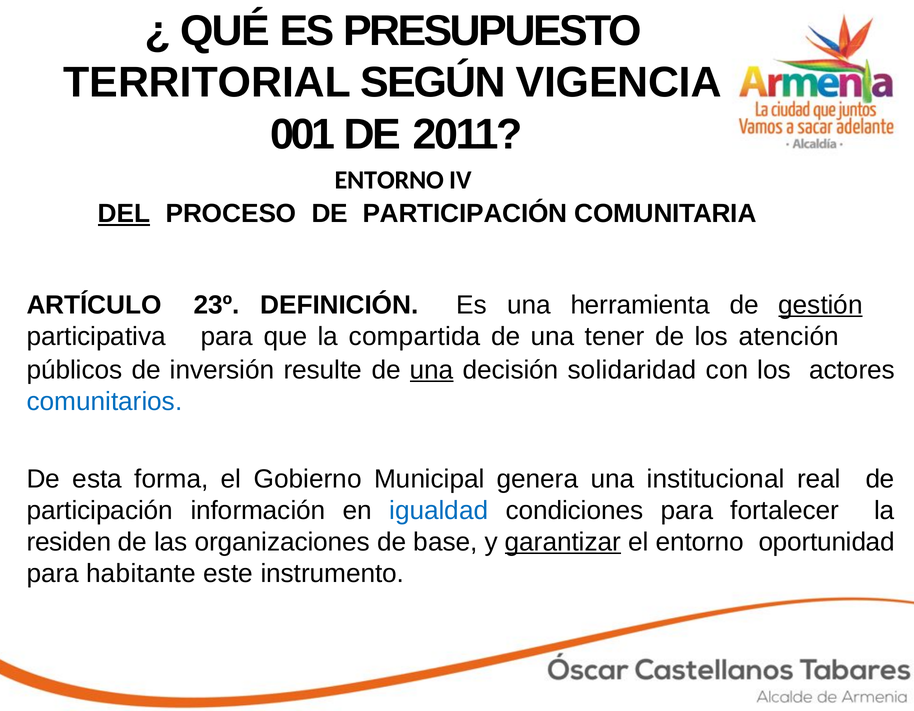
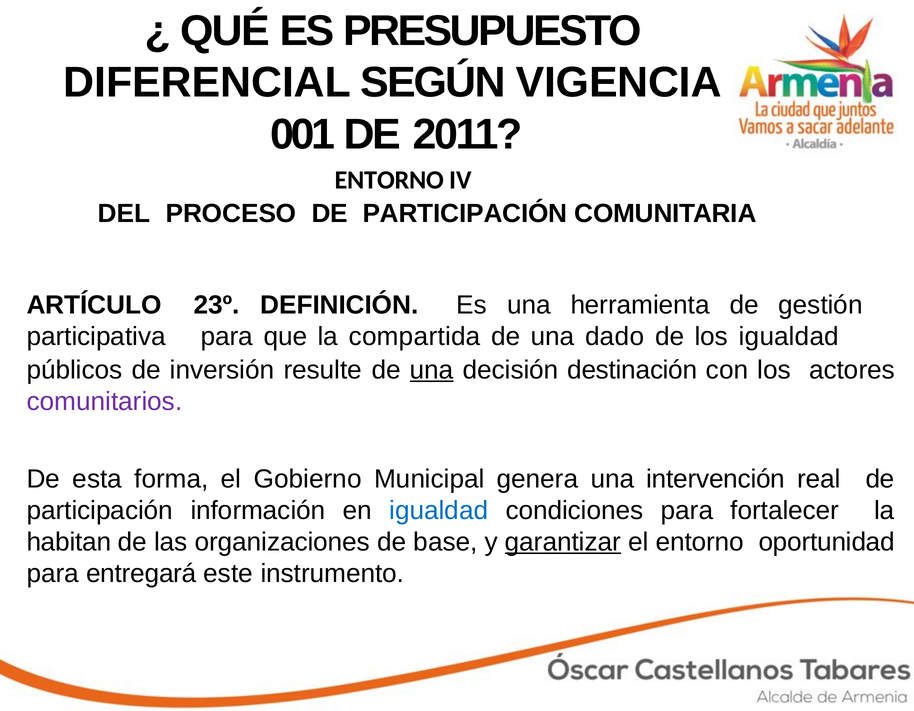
TERRITORIAL: TERRITORIAL -> DIFERENCIAL (207, 83)
DEL underline: present -> none (124, 214)
gestión underline: present -> none (821, 305)
tener: tener -> dado (615, 336)
los atención: atención -> igualdad (789, 336)
solidaridad: solidaridad -> destinación (632, 370)
comunitarios colour: blue -> purple (104, 401)
institucional: institucional -> intervención (716, 479)
residen: residen -> habitan (69, 542)
habitante: habitante -> entregará (141, 573)
